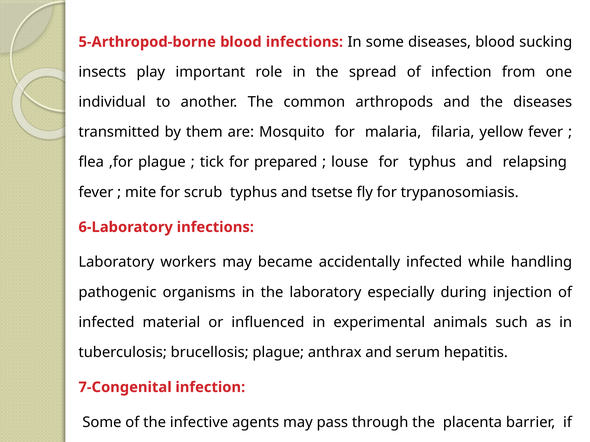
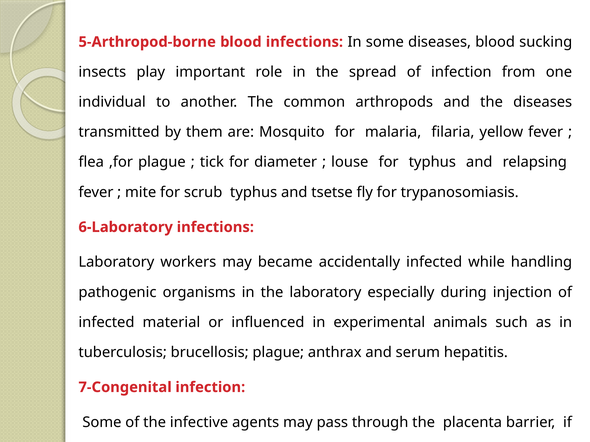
prepared: prepared -> diameter (286, 162)
